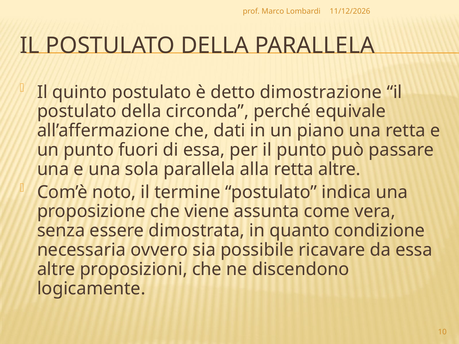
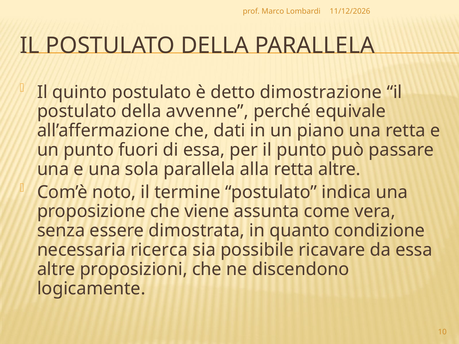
circonda: circonda -> avvenne (207, 112)
ovvero: ovvero -> ricerca (159, 250)
